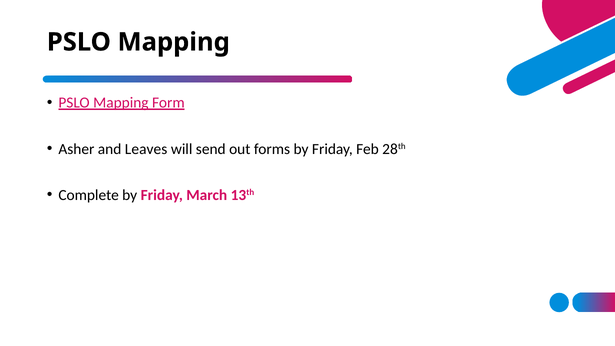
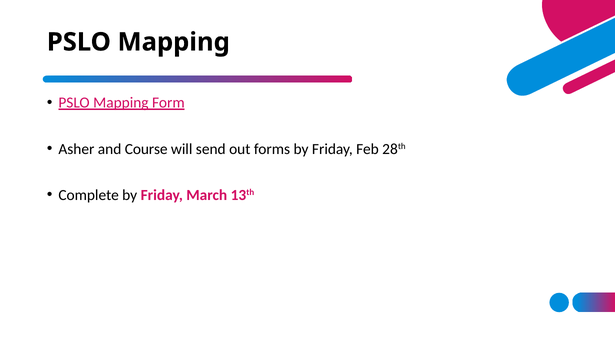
Leaves: Leaves -> Course (146, 149)
